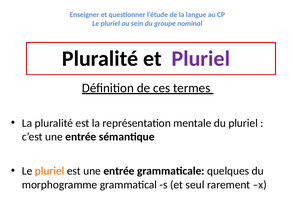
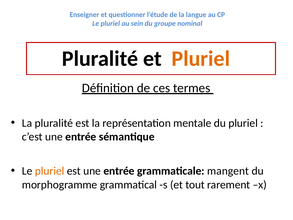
Pluriel colour: purple -> orange (201, 59)
quelques: quelques -> mangent (228, 171)
seul: seul -> tout (195, 184)
